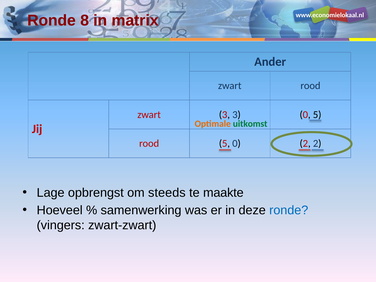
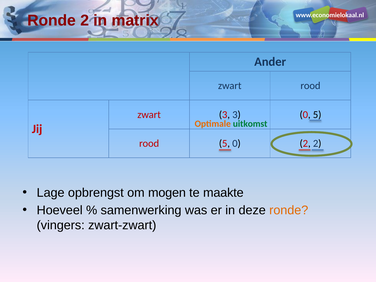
Ronde 8: 8 -> 2 (85, 20)
steeds: steeds -> mogen (167, 193)
ronde colour: blue -> orange (289, 210)
